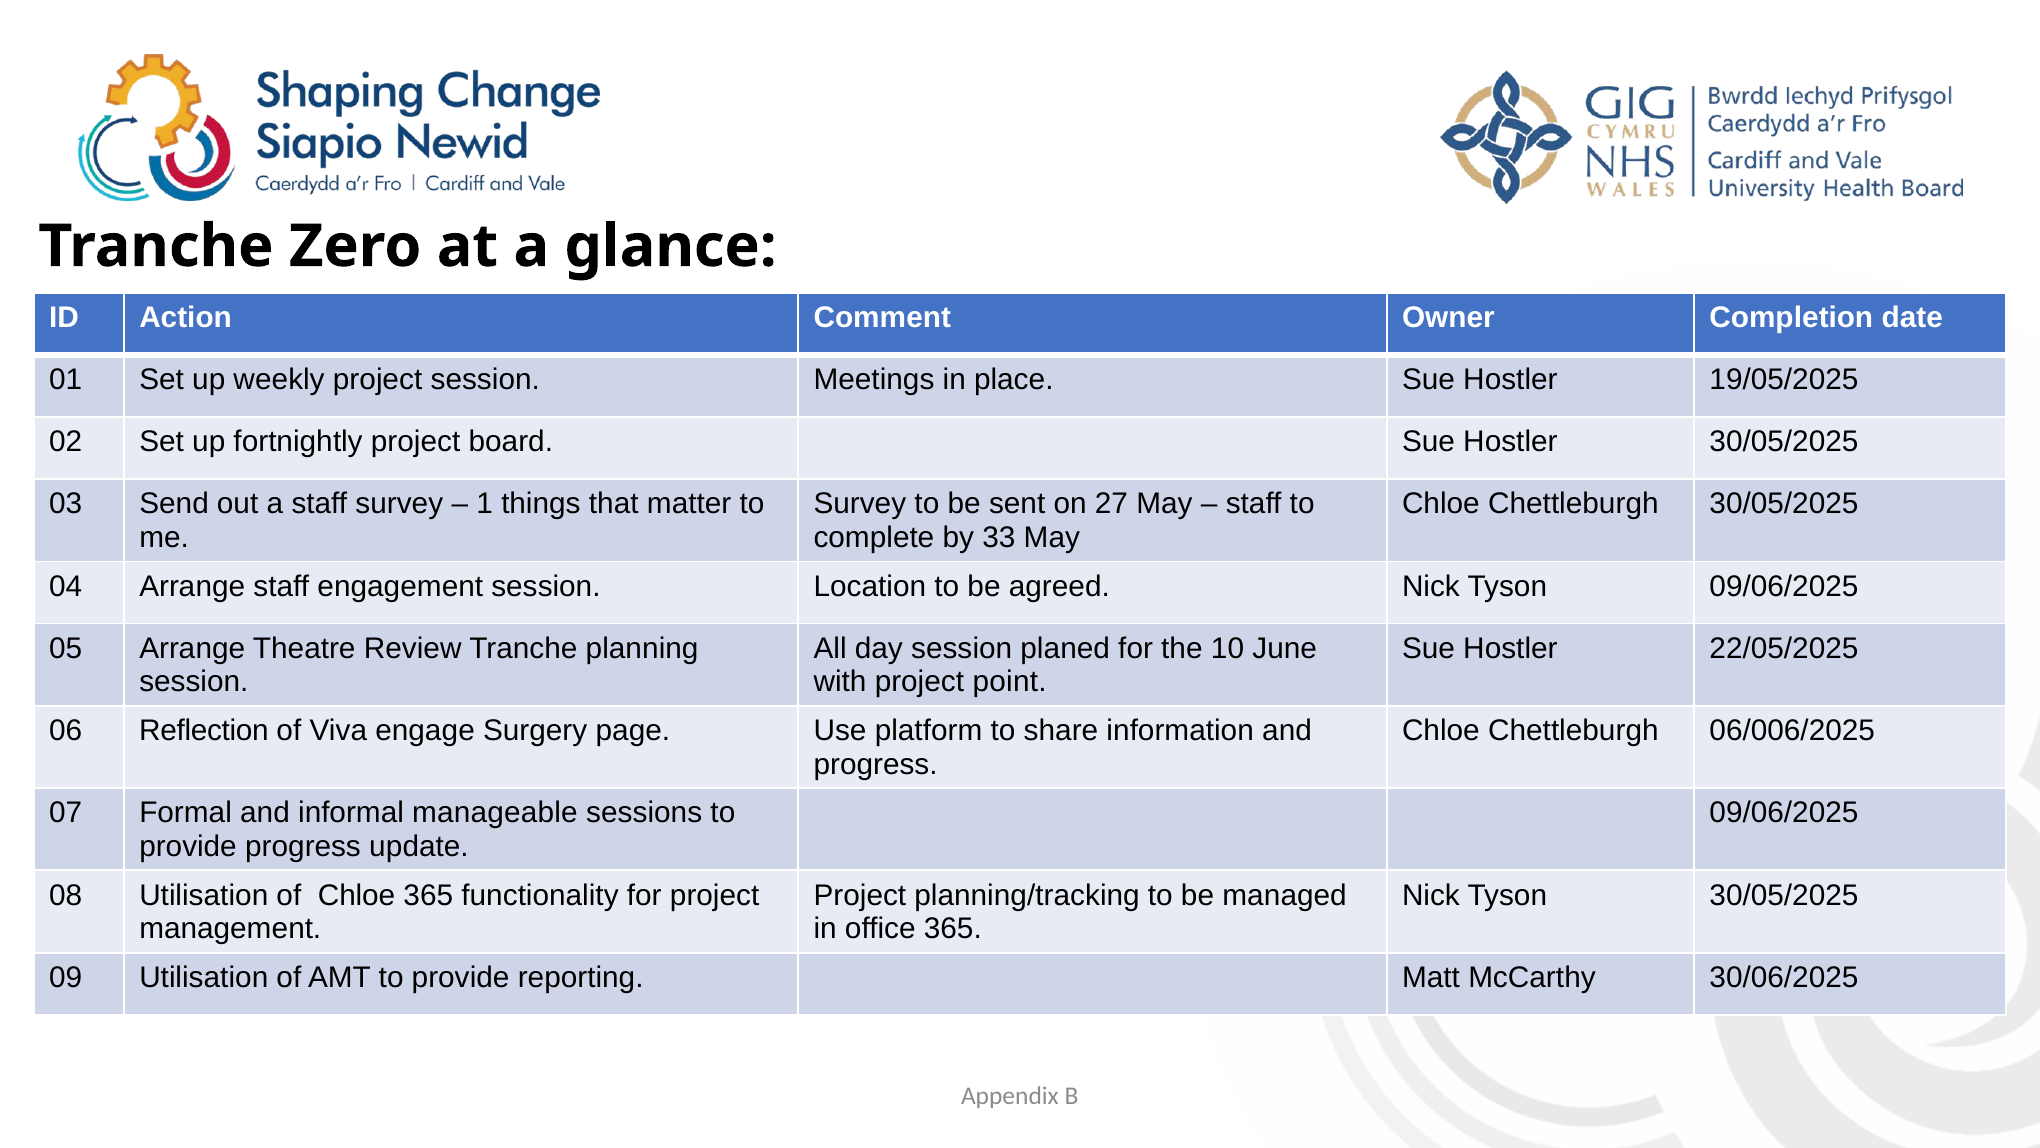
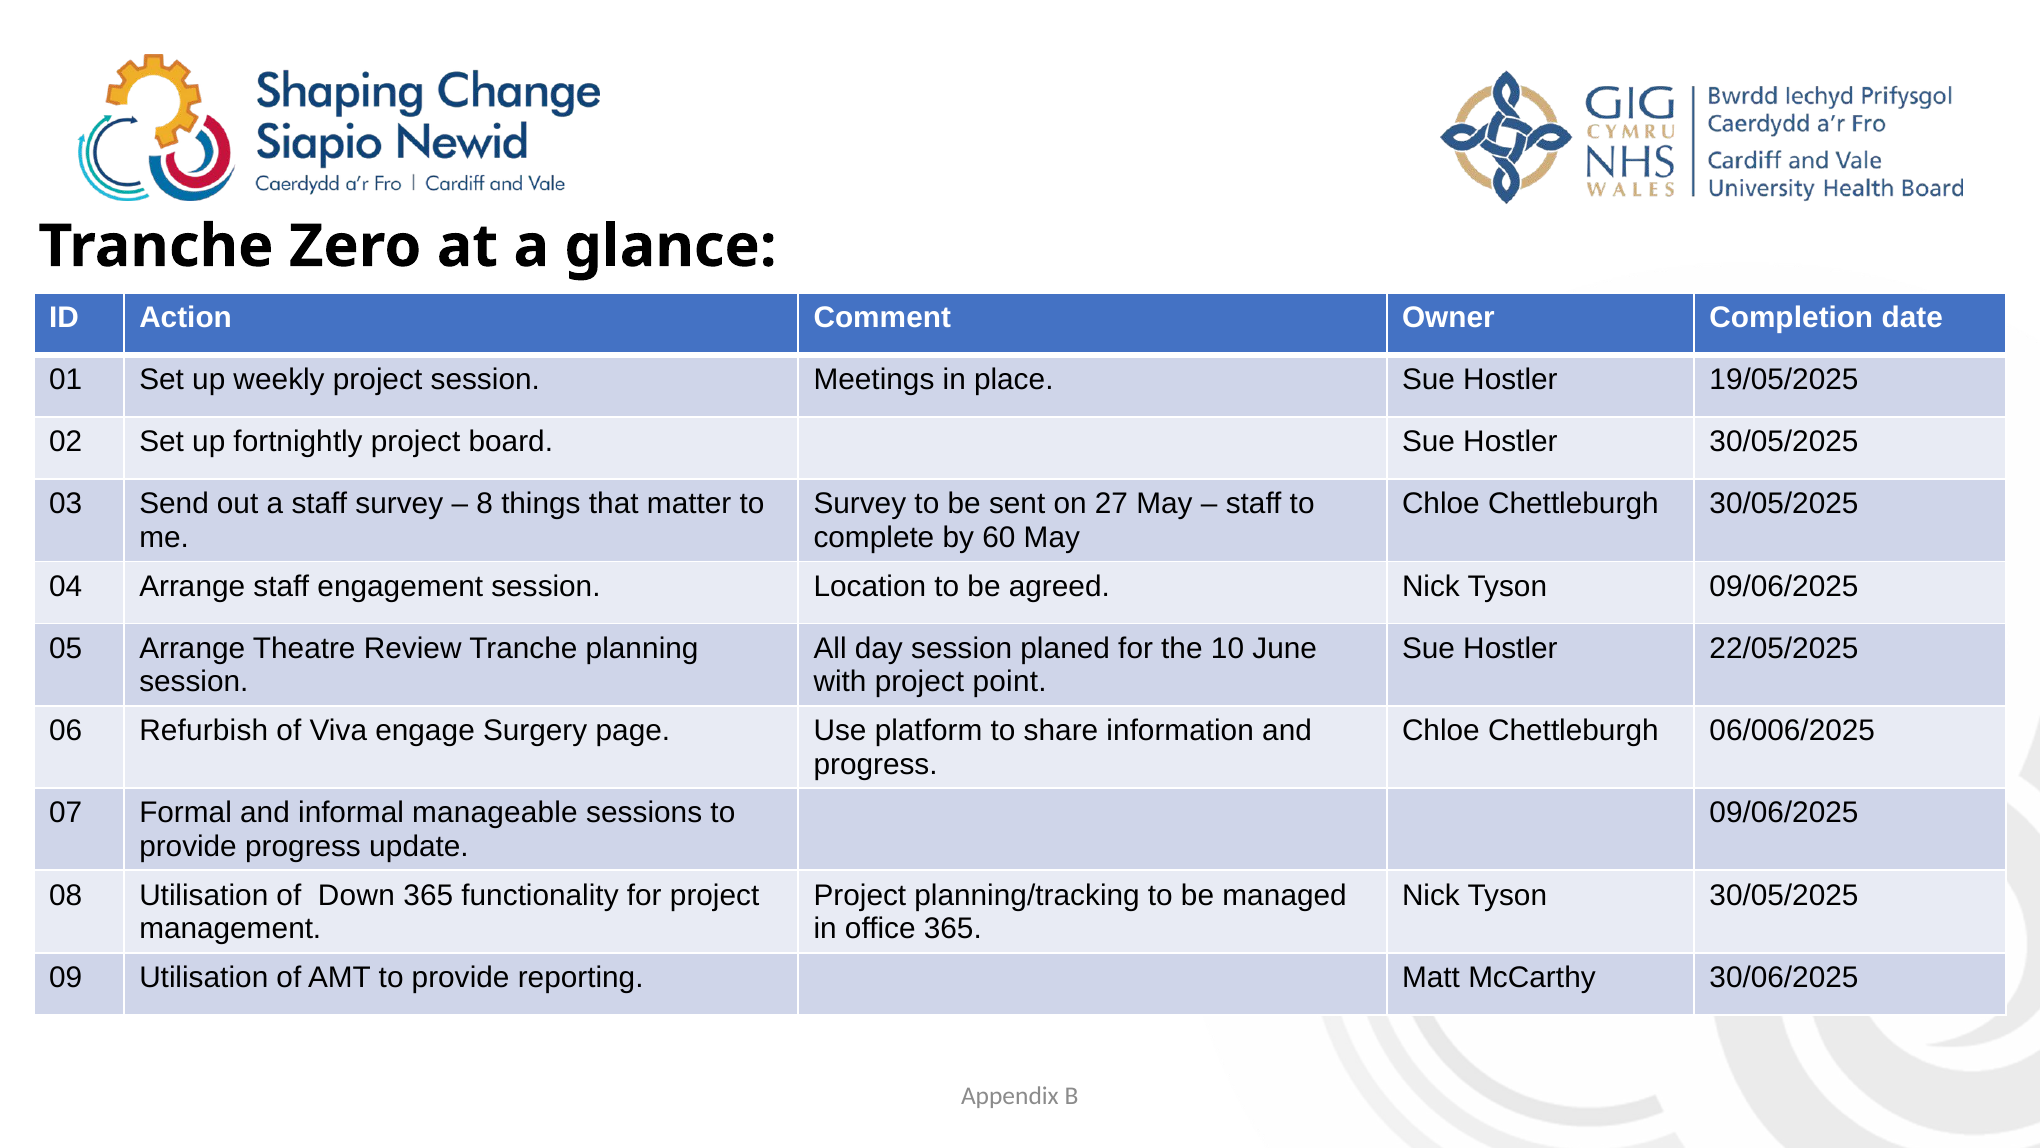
1: 1 -> 8 (485, 504)
33: 33 -> 60 (999, 537)
Reflection: Reflection -> Refurbish (204, 730)
of Chloe: Chloe -> Down (356, 895)
